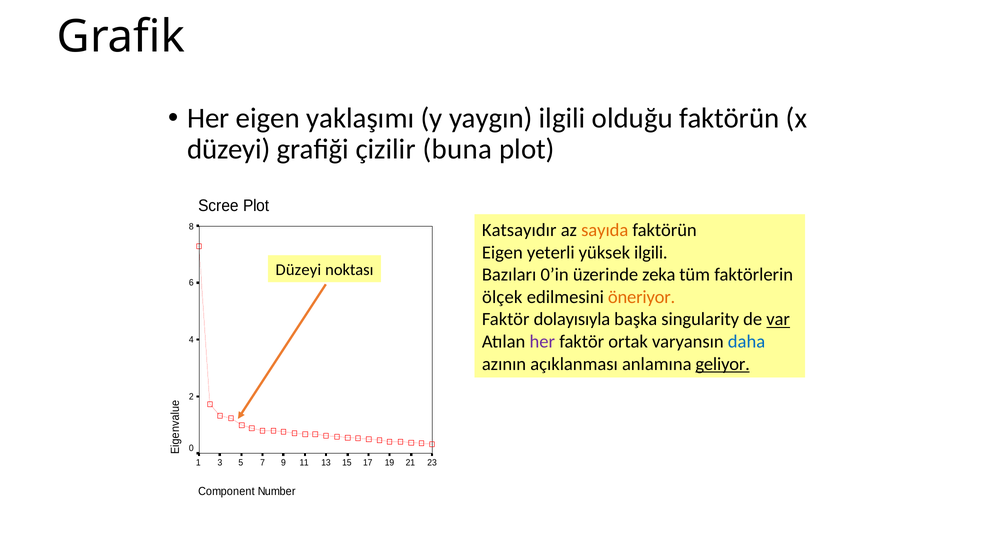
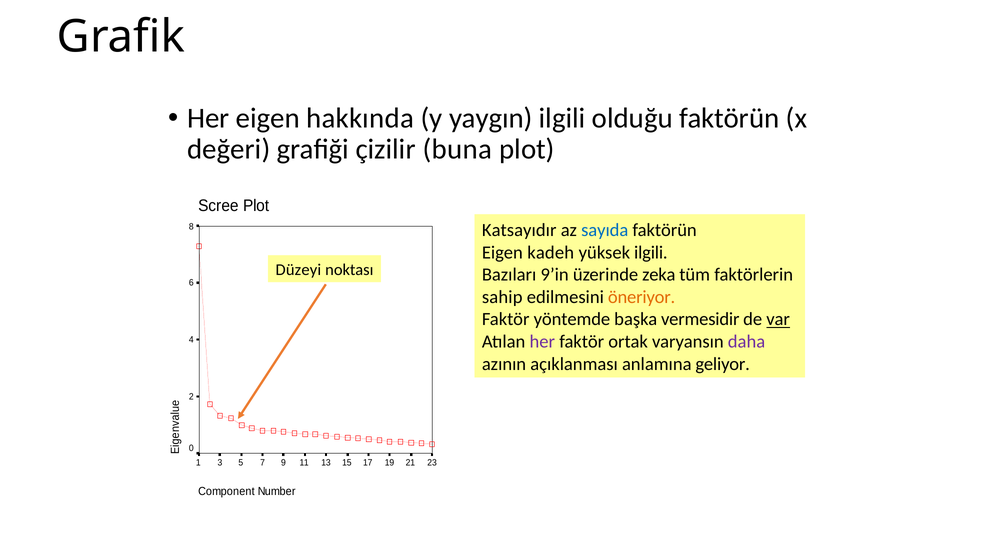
yaklaşımı: yaklaşımı -> hakkında (360, 118)
düzeyi: düzeyi -> değeri (229, 149)
sayıda colour: orange -> blue (605, 230)
yeterli: yeterli -> kadeh (551, 253)
0’in: 0’in -> 9’in (555, 275)
ölçek: ölçek -> sahip (502, 297)
dolayısıyla: dolayısıyla -> yöntemde (572, 320)
singularity: singularity -> vermesidir (700, 320)
daha colour: blue -> purple (747, 342)
geliyor underline: present -> none (723, 364)
